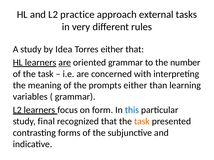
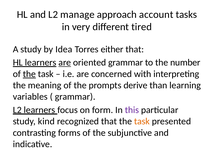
practice: practice -> manage (77, 14)
external: external -> account (156, 14)
rules: rules -> tired (142, 27)
the underline: none -> present (29, 74)
prompts either: either -> derive (135, 86)
this colour: blue -> purple (132, 110)
final: final -> kind (46, 122)
